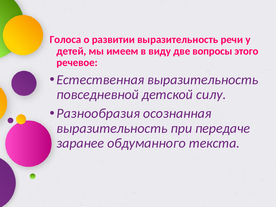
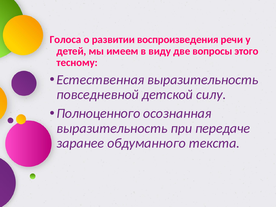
развитии выразительность: выразительность -> воспроизведения (178, 39)
речевое: речевое -> тесному (77, 63)
Разнообразия: Разнообразия -> Полноценного (98, 113)
